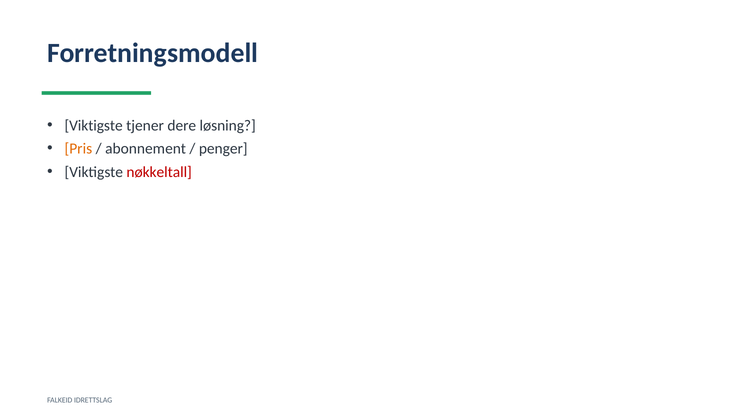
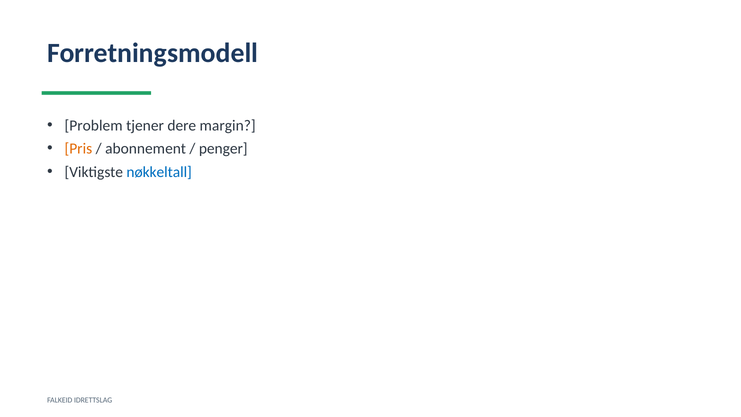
Viktigste: Viktigste -> Problem (94, 126)
løsning: løsning -> margin (228, 126)
nøkkeltall colour: red -> blue (159, 172)
